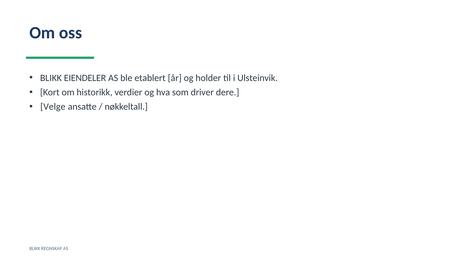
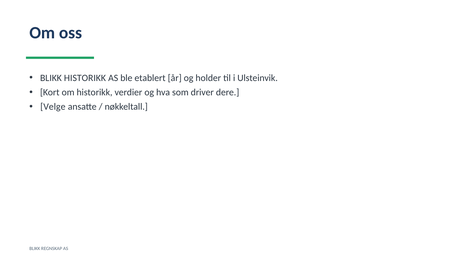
BLIKK EIENDELER: EIENDELER -> HISTORIKK (85, 78)
